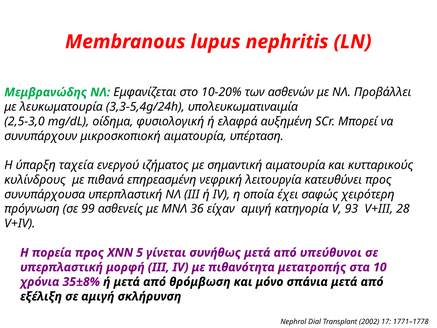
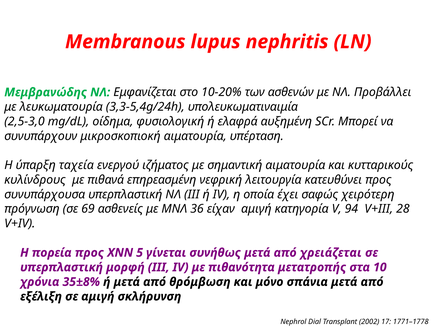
99: 99 -> 69 (88, 209)
93: 93 -> 94 (351, 209)
υπεύθυνοι: υπεύθυνοι -> χρειάζεται (331, 253)
